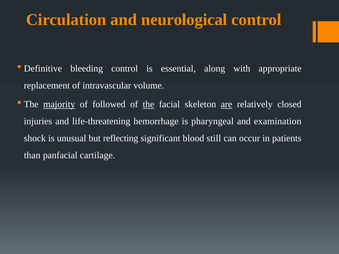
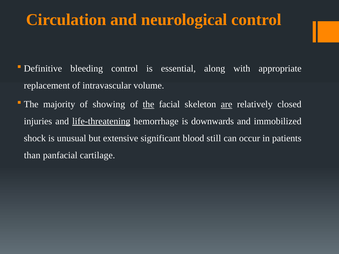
majority underline: present -> none (59, 104)
followed: followed -> showing (109, 104)
life-threatening underline: none -> present (101, 121)
pharyngeal: pharyngeal -> downwards (213, 121)
examination: examination -> immobilized (278, 121)
reflecting: reflecting -> extensive (121, 138)
